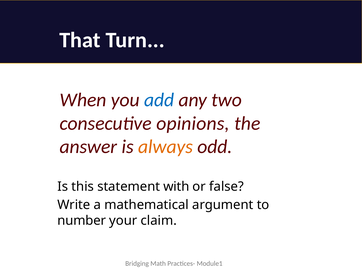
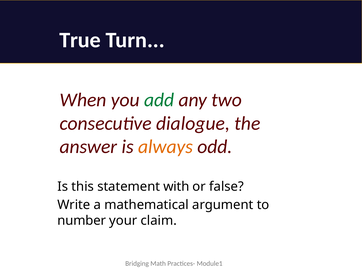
That: That -> True (80, 40)
add colour: blue -> green (159, 100)
opinions: opinions -> dialogue (193, 124)
